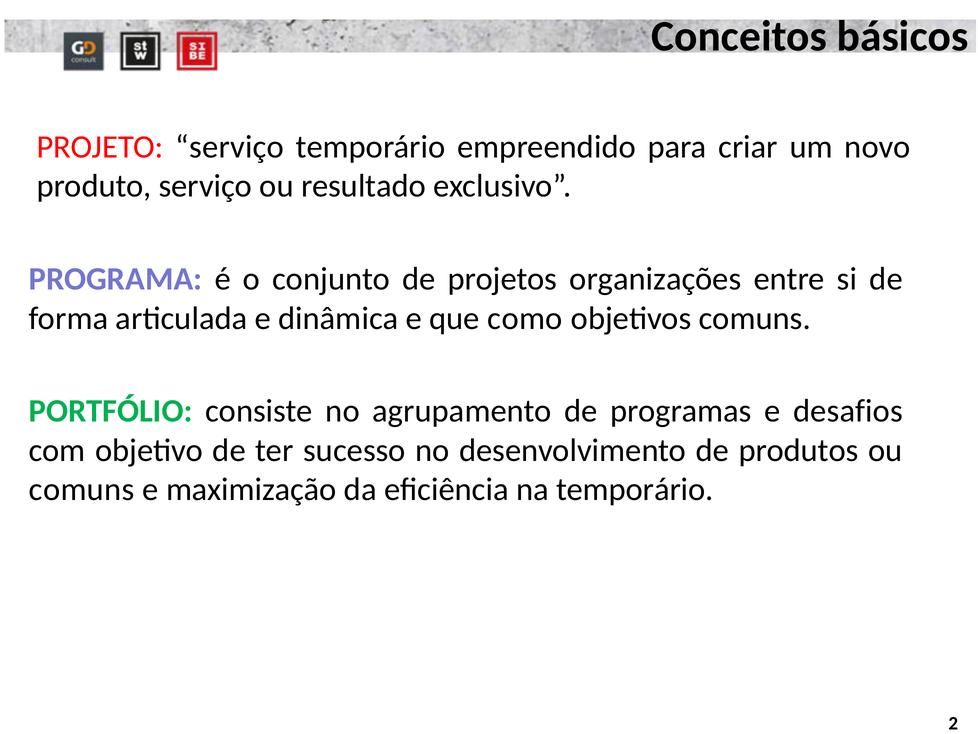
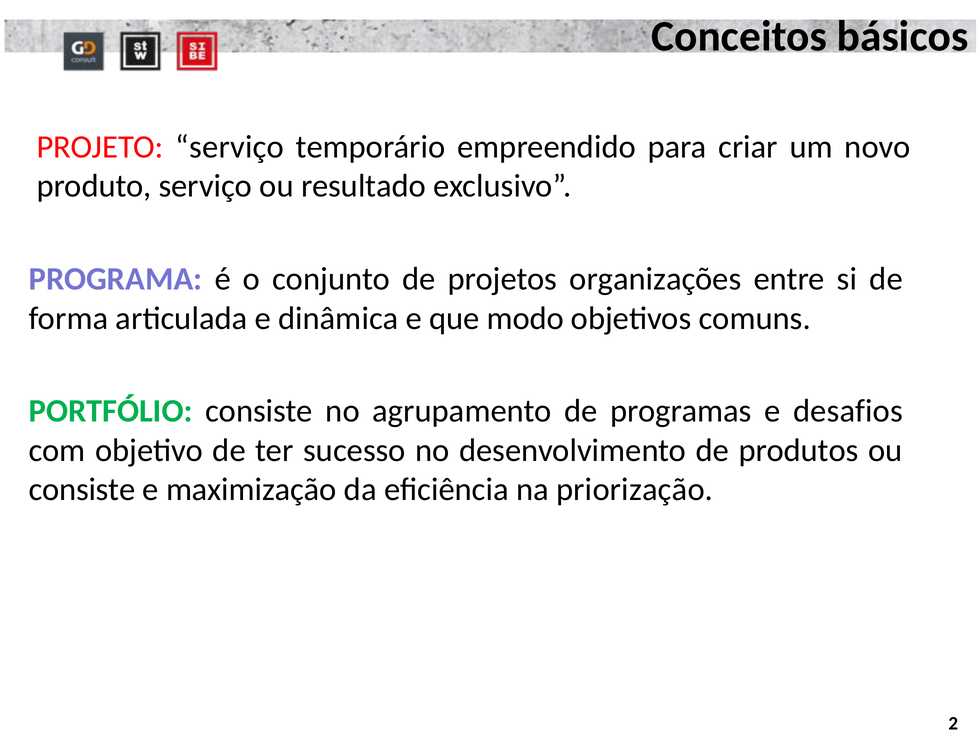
como: como -> modo (525, 318)
comuns: comuns -> consiste (82, 489)
na temporário: temporário -> priorização (635, 489)
